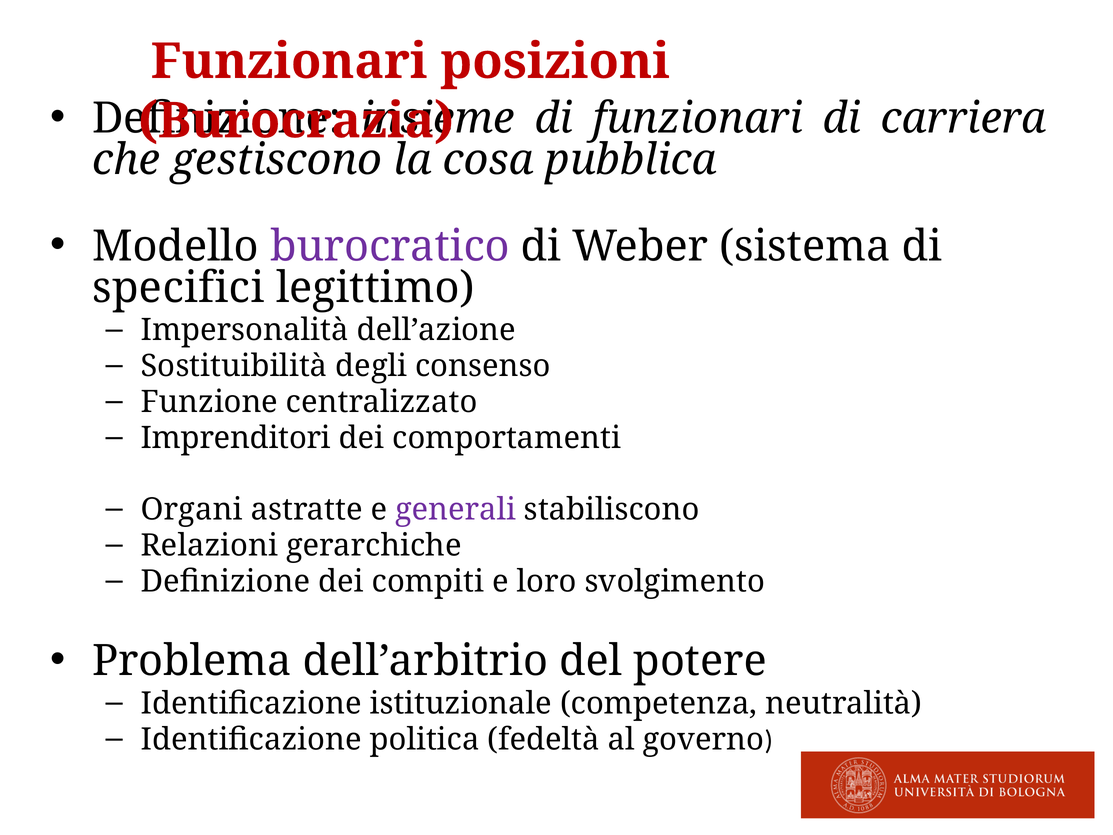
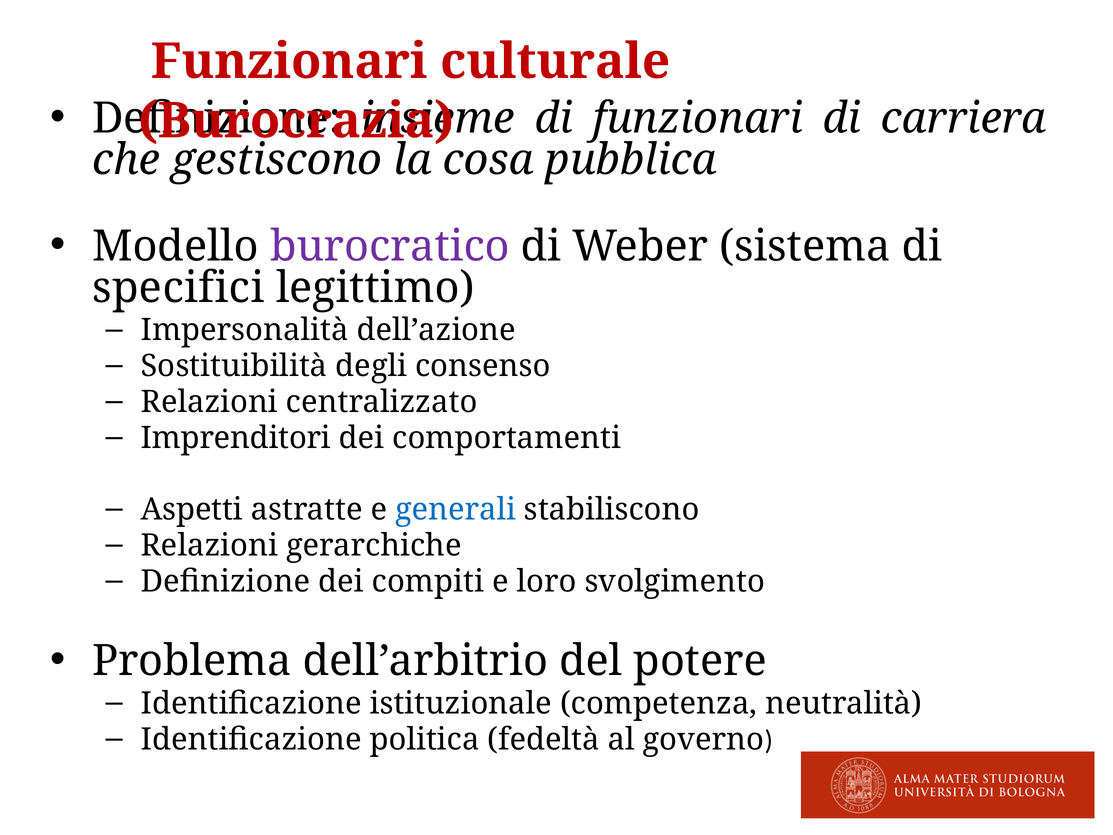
posizioni: posizioni -> culturale (555, 62)
Funzione: Funzione -> Relazioni (209, 402)
Organi: Organi -> Aspetti (192, 510)
generali colour: purple -> blue (456, 510)
